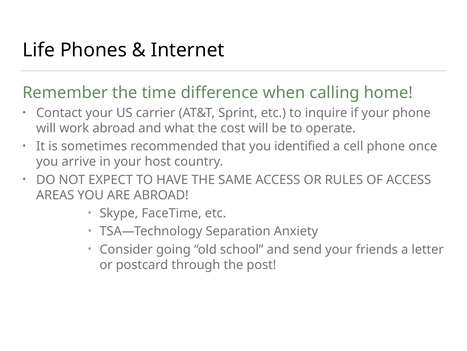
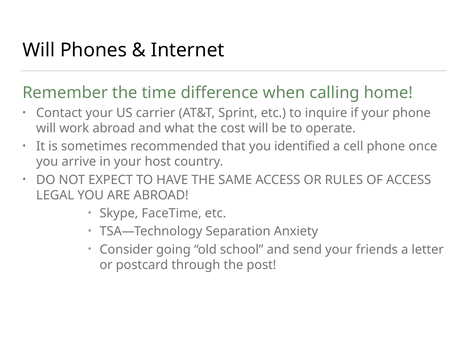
Life: Life -> Will (39, 50)
AREAS: AREAS -> LEGAL (55, 195)
